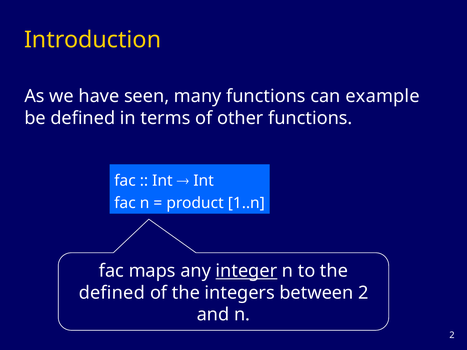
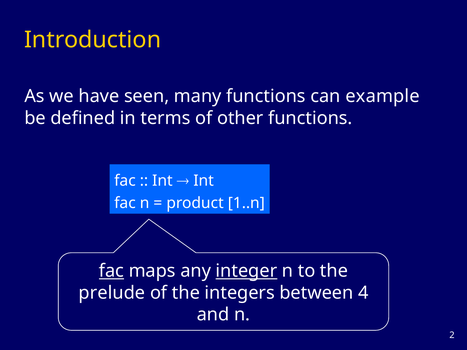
fac underline: none -> present (111, 271)
defined: defined -> prelude (112, 293)
between 2: 2 -> 4 (363, 293)
